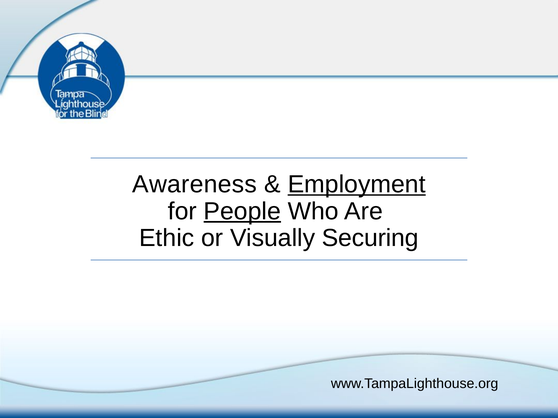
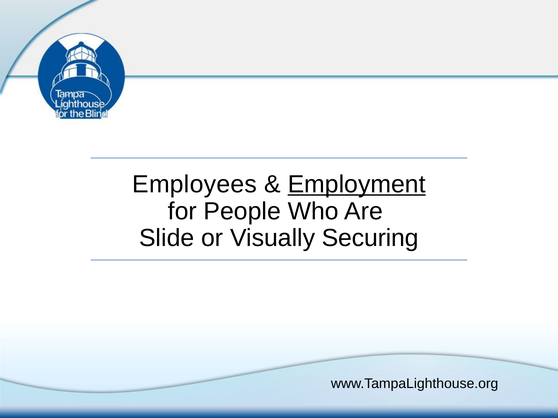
Awareness: Awareness -> Employees (195, 185)
People underline: present -> none (242, 211)
Ethic: Ethic -> Slide (167, 238)
